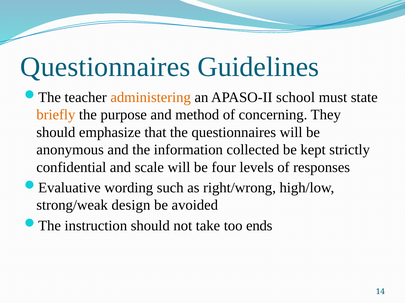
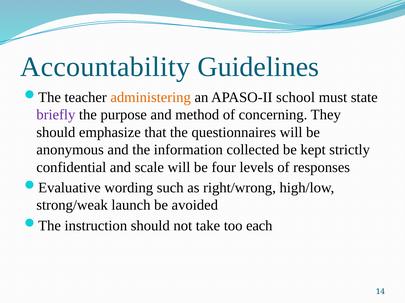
Questionnaires: Questionnaires -> Accountability (105, 67)
briefly colour: orange -> purple (56, 115)
design: design -> launch (131, 206)
ends: ends -> each (259, 226)
